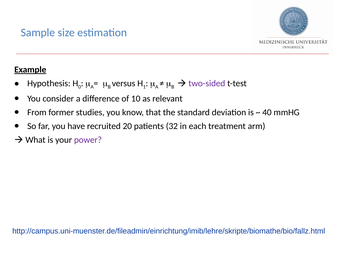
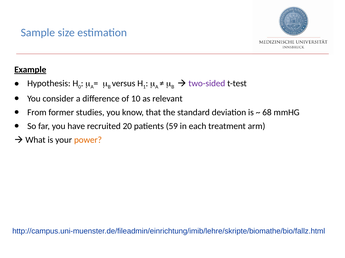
40: 40 -> 68 (267, 113)
32: 32 -> 59 (172, 127)
power colour: purple -> orange (88, 140)
